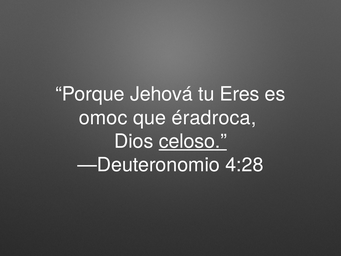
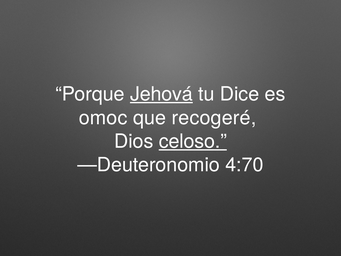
Jehová underline: none -> present (161, 94)
Eres: Eres -> Dice (240, 94)
éradroca: éradroca -> recogeré (214, 118)
4:28: 4:28 -> 4:70 (244, 165)
